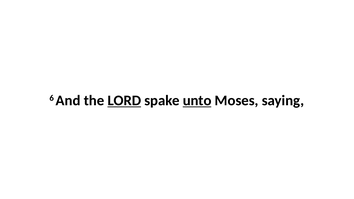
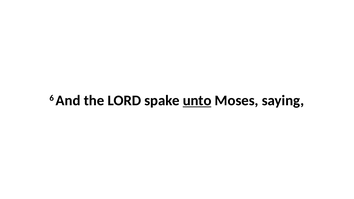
LORD underline: present -> none (124, 101)
